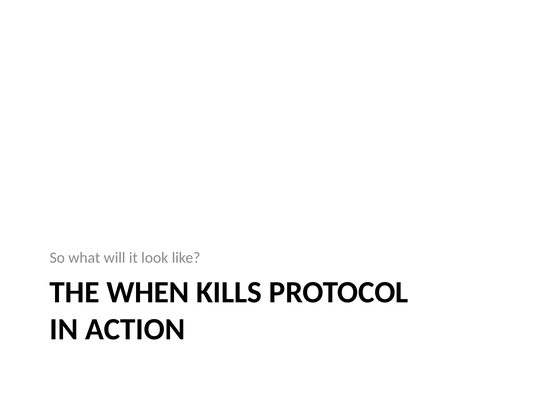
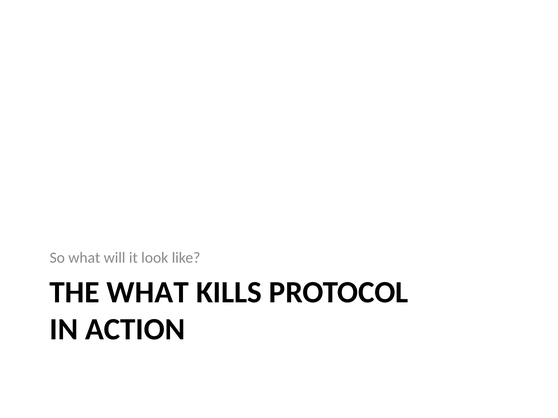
THE WHEN: WHEN -> WHAT (148, 292)
